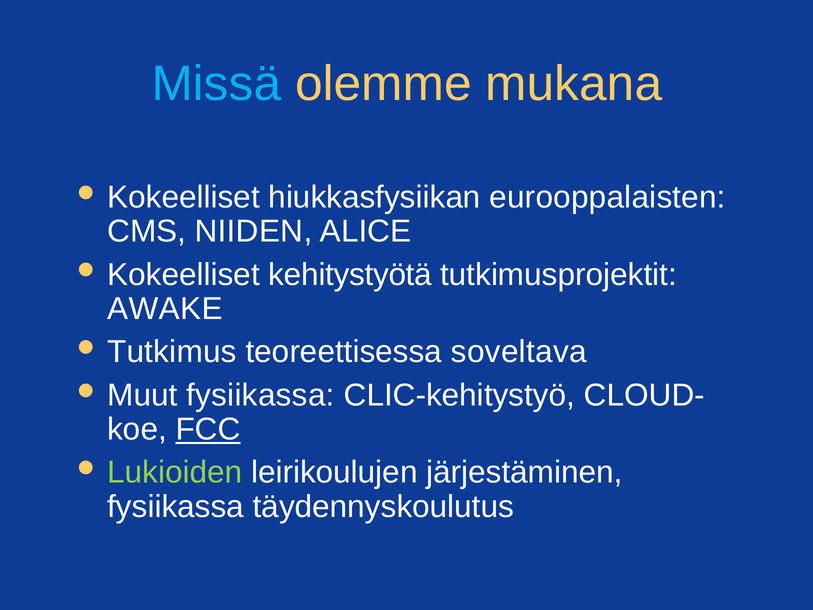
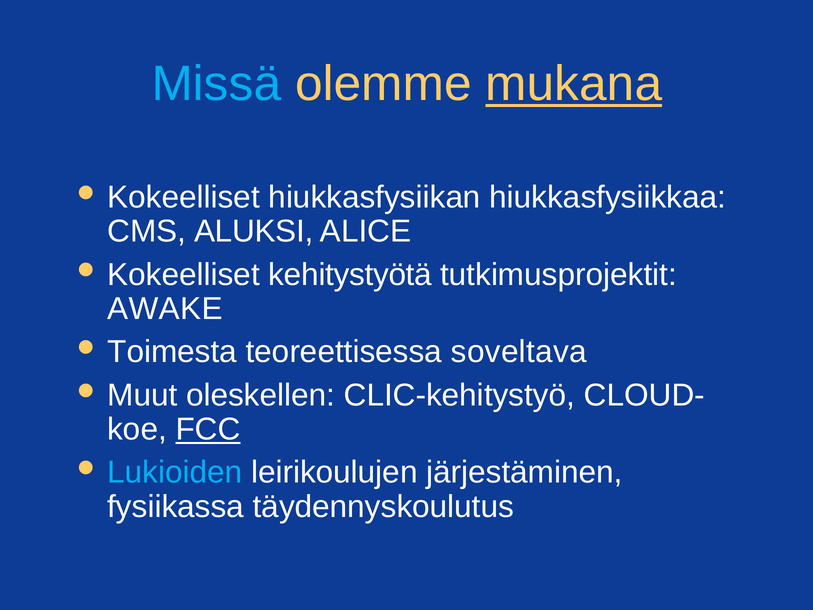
mukana underline: none -> present (574, 84)
eurooppalaisten: eurooppalaisten -> hiukkasfysiikkaa (608, 197)
NIIDEN: NIIDEN -> ALUKSI (254, 231)
Tutkimus: Tutkimus -> Toimesta (172, 352)
Muut fysiikassa: fysiikassa -> oleskellen (261, 395)
Lukioiden colour: light green -> light blue (175, 472)
